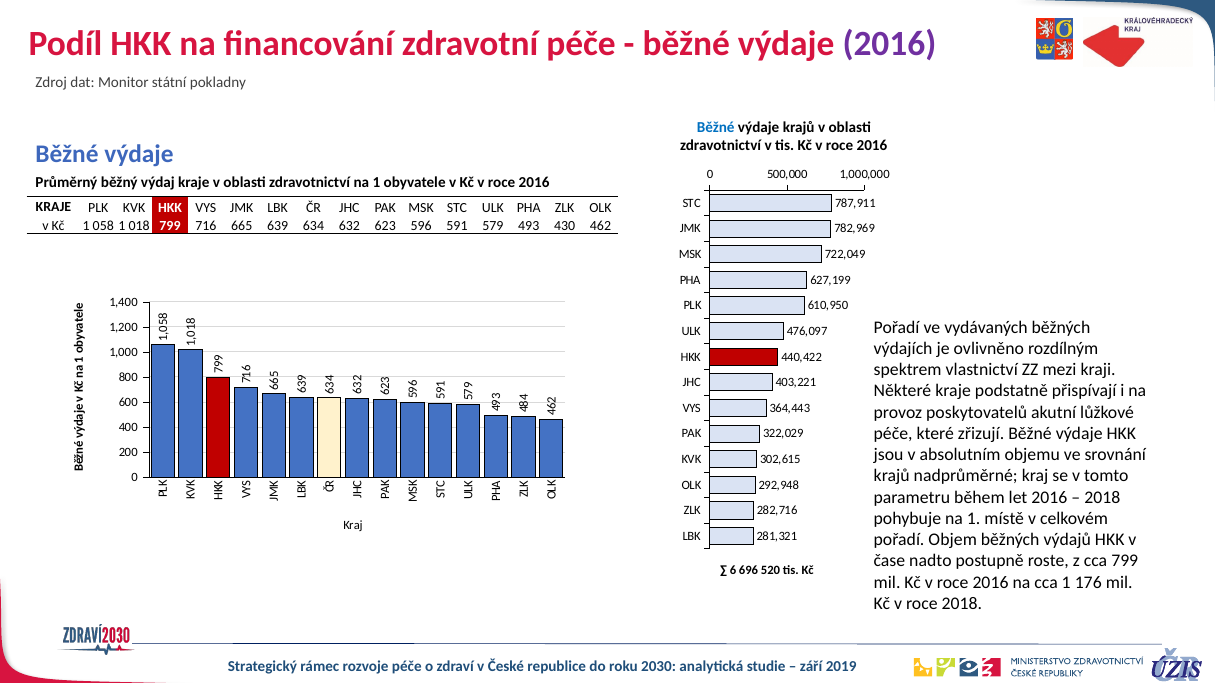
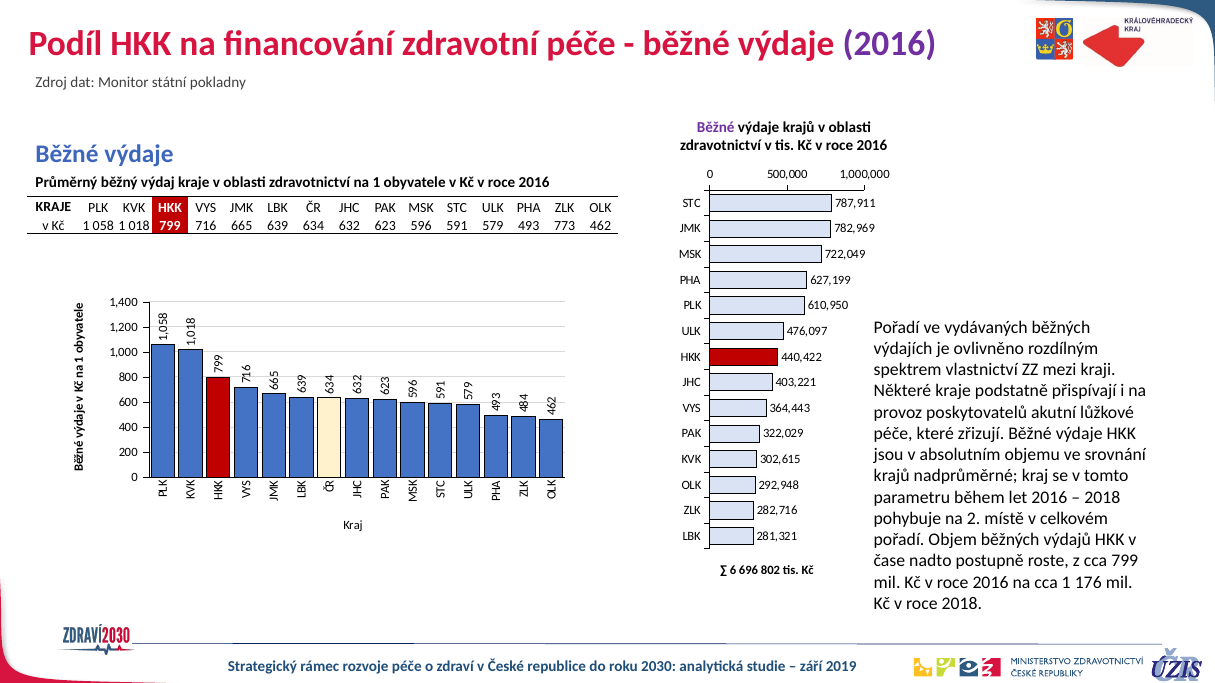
Běžné colour: blue -> purple (716, 128)
430: 430 -> 773 (565, 226)
pohybuje na 1: 1 -> 2 (974, 519)
520: 520 -> 802 (771, 570)
